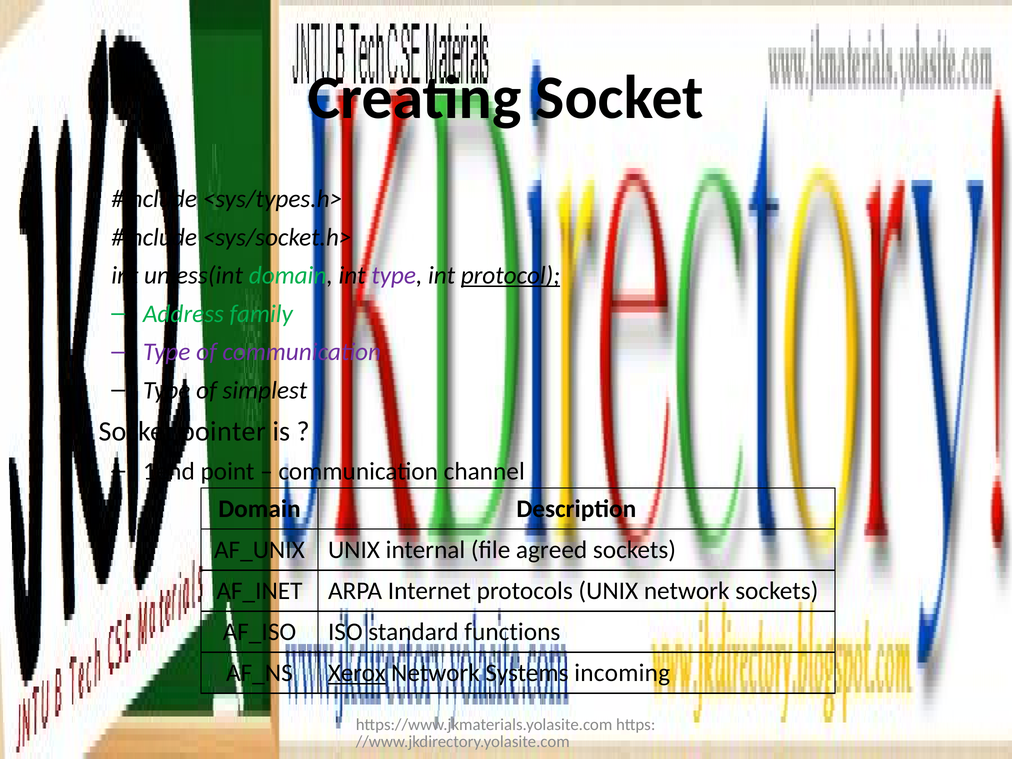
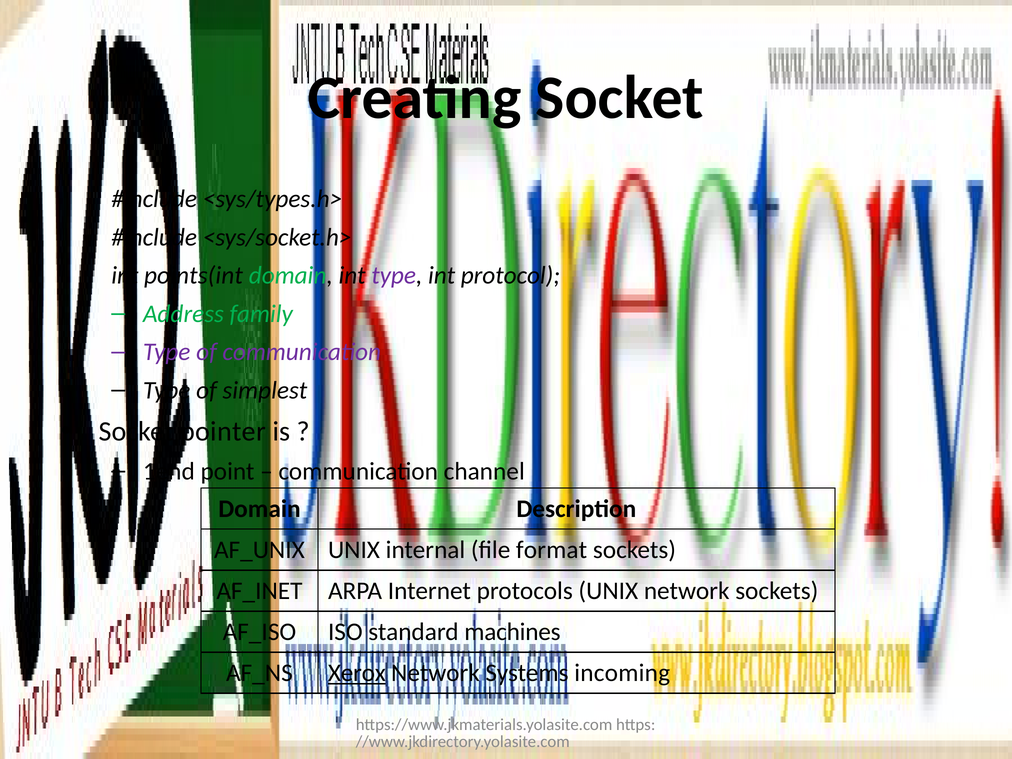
unless(int: unless(int -> points(int (193, 276)
protocol underline: present -> none (510, 276)
agreed: agreed -> format (552, 550)
functions: functions -> machines (512, 632)
